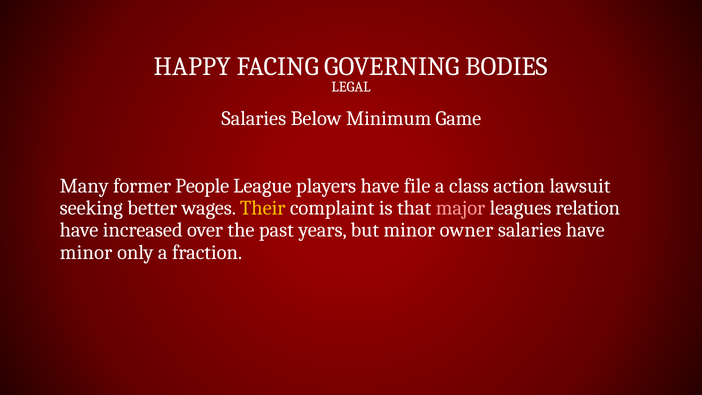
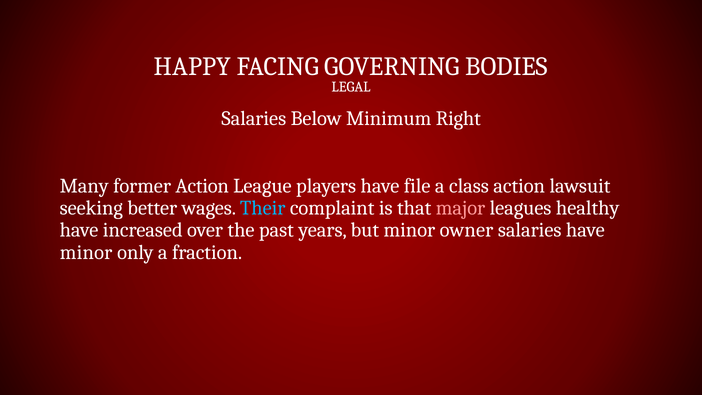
Game: Game -> Right (458, 118)
former People: People -> Action (202, 186)
Their colour: yellow -> light blue (263, 208)
relation: relation -> healthy (588, 208)
